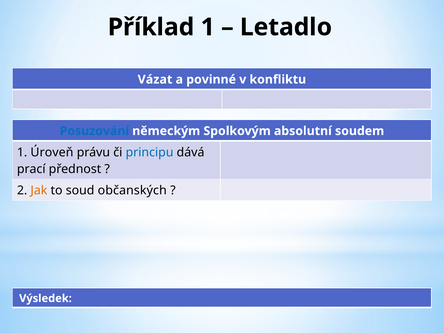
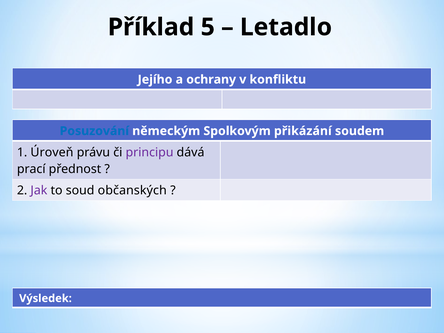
Příklad 1: 1 -> 5 (208, 27)
Vázat: Vázat -> Jejího (155, 80)
povinné: povinné -> ochrany (211, 80)
absolutní: absolutní -> přikázání (303, 131)
principu colour: blue -> purple (150, 152)
Jak colour: orange -> purple (39, 191)
